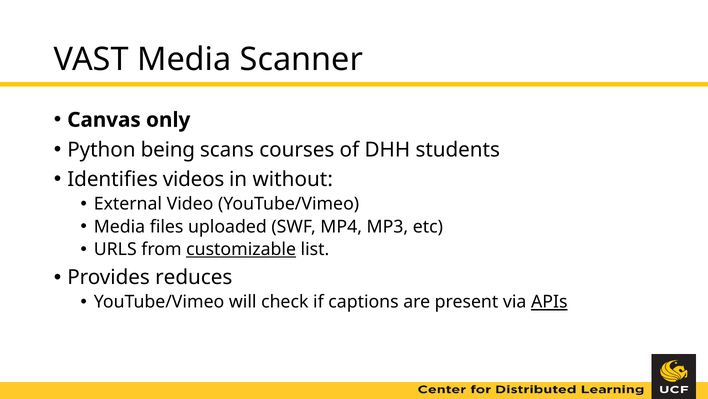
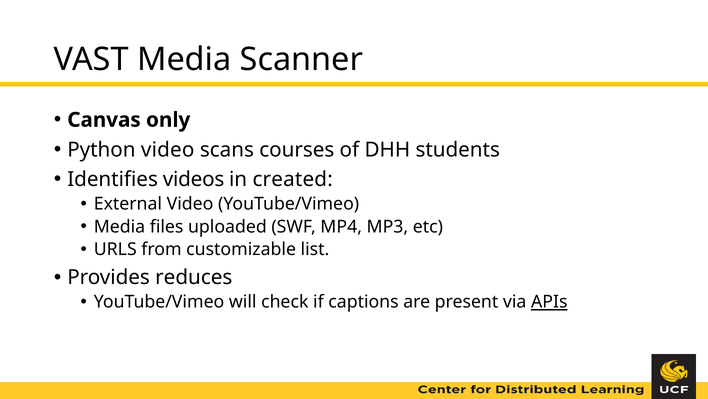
Python being: being -> video (168, 149)
without: without -> created (293, 179)
customizable underline: present -> none (241, 249)
